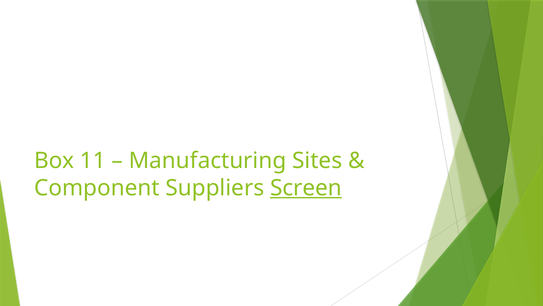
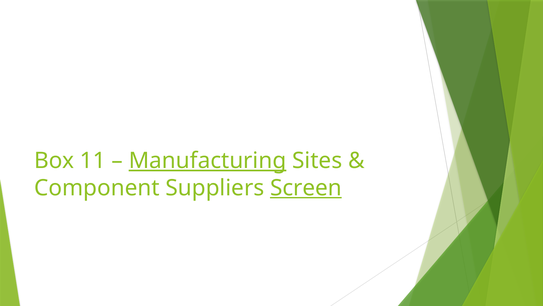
Manufacturing underline: none -> present (208, 160)
